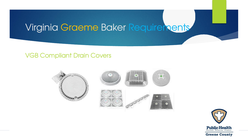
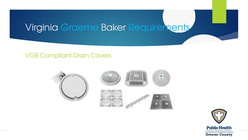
Graeme colour: yellow -> light blue (80, 27)
